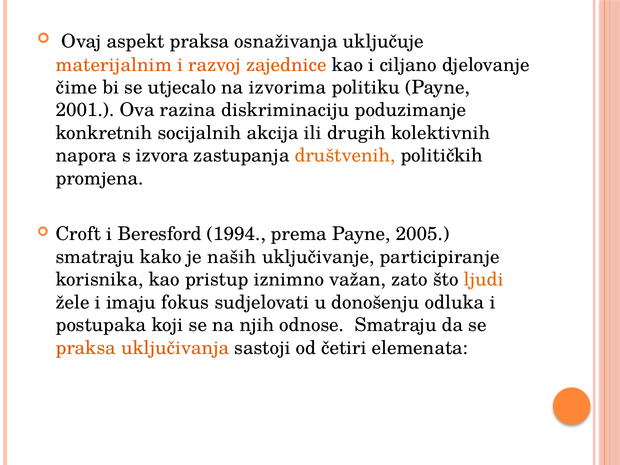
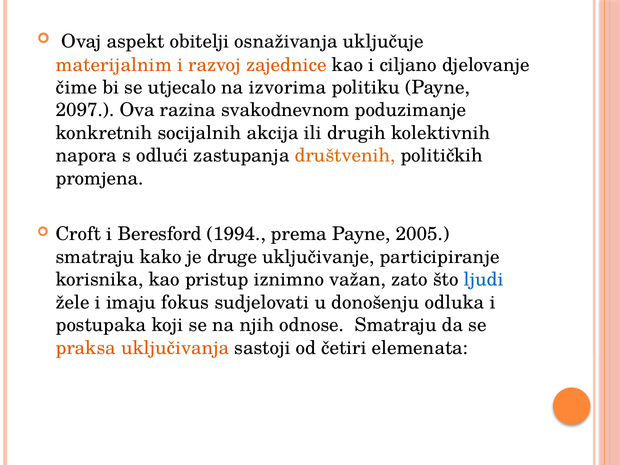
aspekt praksa: praksa -> obitelji (200, 42)
2001: 2001 -> 2097 (85, 110)
diskriminaciju: diskriminaciju -> svakodnevnom (285, 110)
izvora: izvora -> odlući (162, 156)
naših: naših -> druge (232, 257)
ljudi colour: orange -> blue (484, 280)
